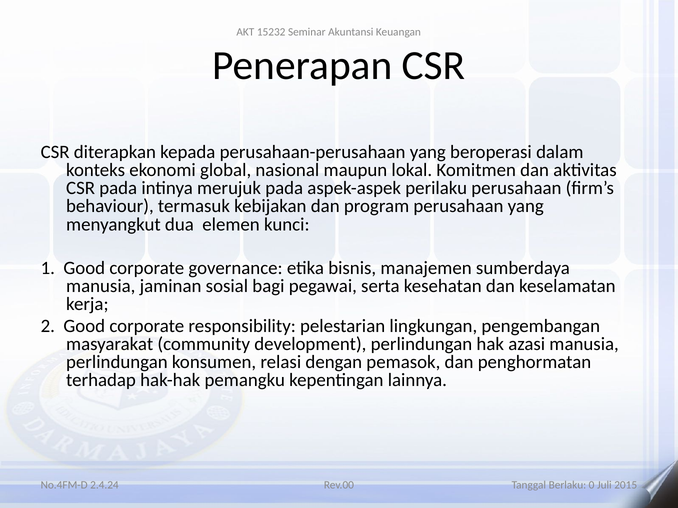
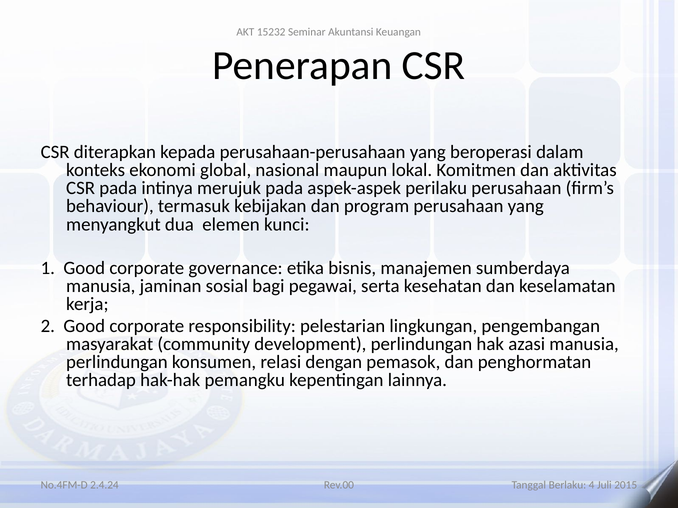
0: 0 -> 4 (592, 486)
